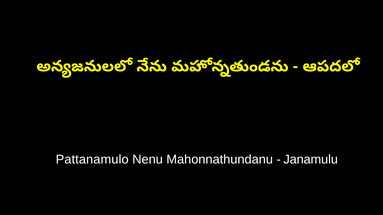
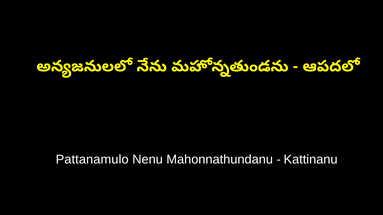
Janamulu: Janamulu -> Kattinanu (311, 160)
